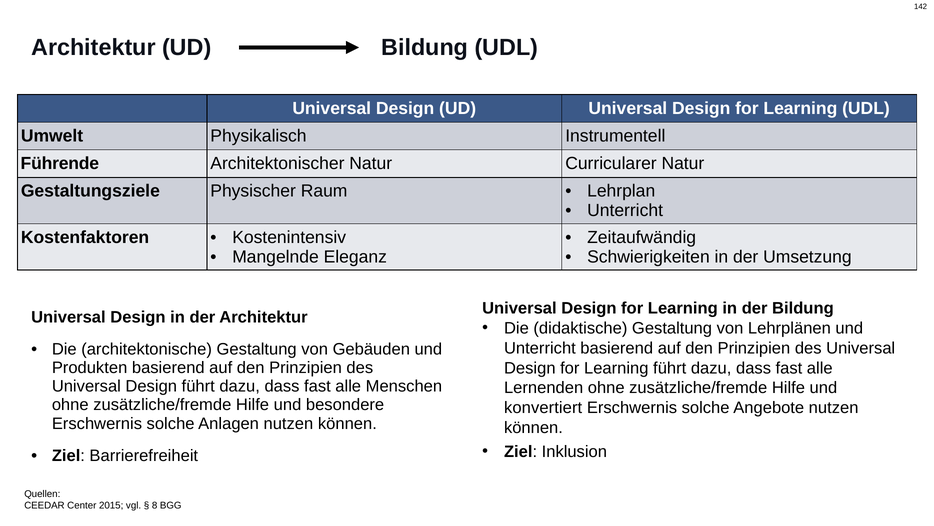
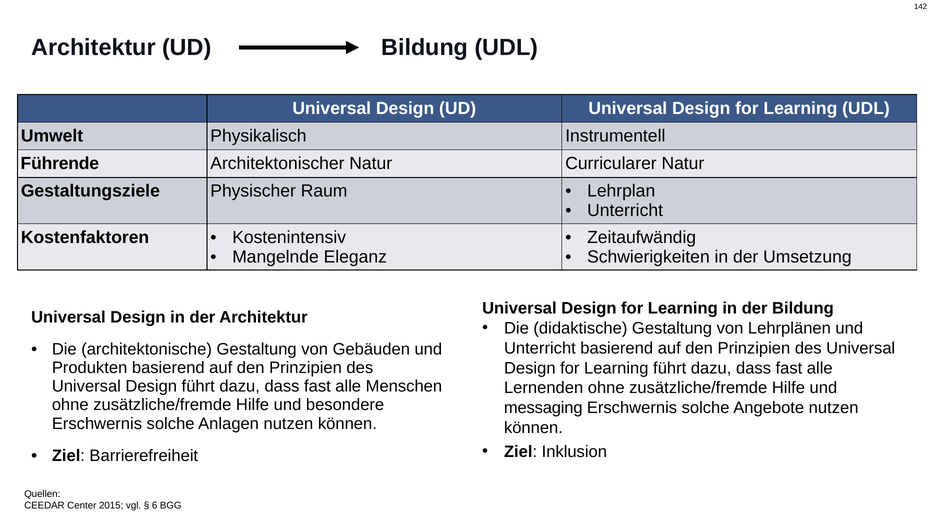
konvertiert: konvertiert -> messaging (543, 407)
8: 8 -> 6 (155, 505)
